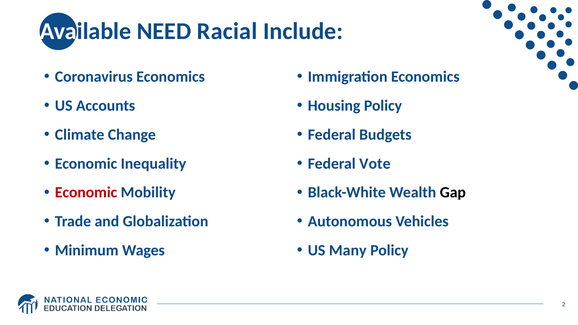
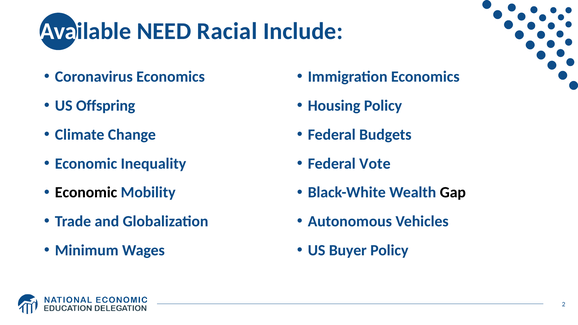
Accounts: Accounts -> Offspring (106, 106)
Economic colour: red -> black (86, 193)
Many: Many -> Buyer (348, 250)
